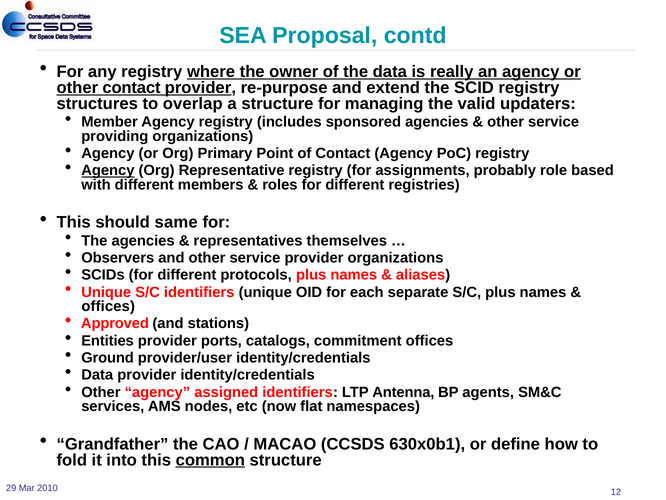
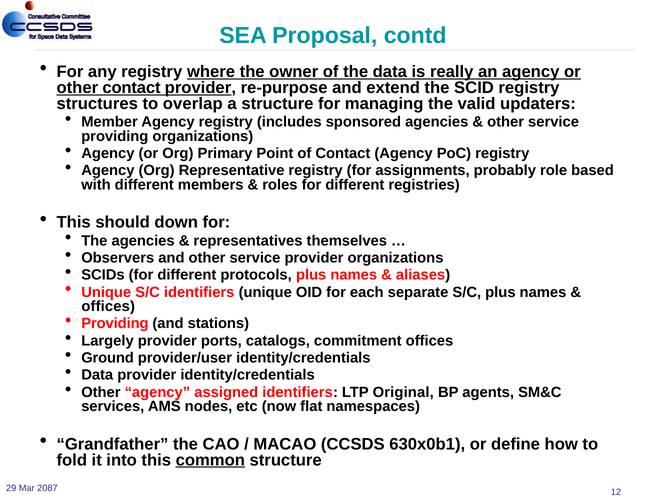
Agency underline: present -> none (108, 170)
same: same -> down (176, 222)
Approved: Approved -> Providing (115, 323)
Entities: Entities -> Largely (107, 340)
Antenna: Antenna -> Original (403, 392)
2010: 2010 -> 2087 (47, 488)
